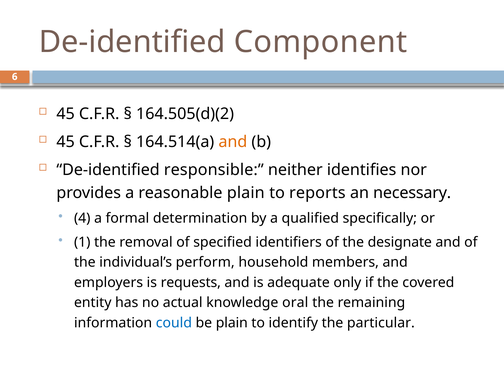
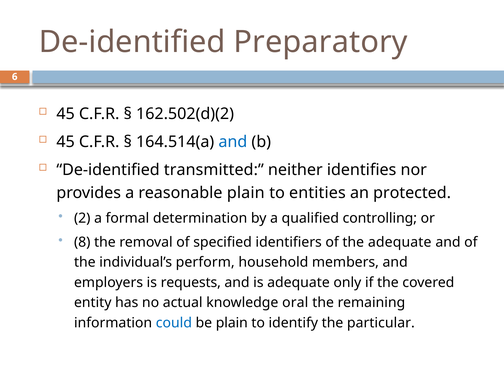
Component: Component -> Preparatory (321, 42)
164.505(d)(2: 164.505(d)(2 -> 162.502(d)(2 (185, 114)
and colour: orange -> blue (233, 142)
responsible: responsible -> transmitted (214, 170)
reports: reports -> entities (317, 193)
necessary: necessary -> protected (412, 193)
4: 4 -> 2 (82, 218)
specifically: specifically -> controlling (380, 218)
1: 1 -> 8 (82, 242)
the designate: designate -> adequate (400, 242)
